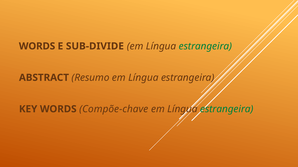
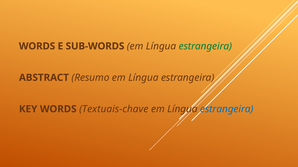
SUB-DIVIDE: SUB-DIVIDE -> SUB-WORDS (95, 46)
Compõe-chave: Compõe-chave -> Textuais-chave (114, 109)
estrangeira colour: green -> blue (227, 109)
